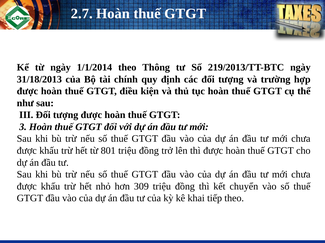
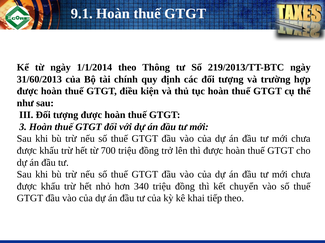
2.7: 2.7 -> 9.1 (82, 14)
31/18/2013: 31/18/2013 -> 31/60/2013 (39, 80)
801: 801 -> 700 (108, 151)
309: 309 -> 340 (141, 187)
